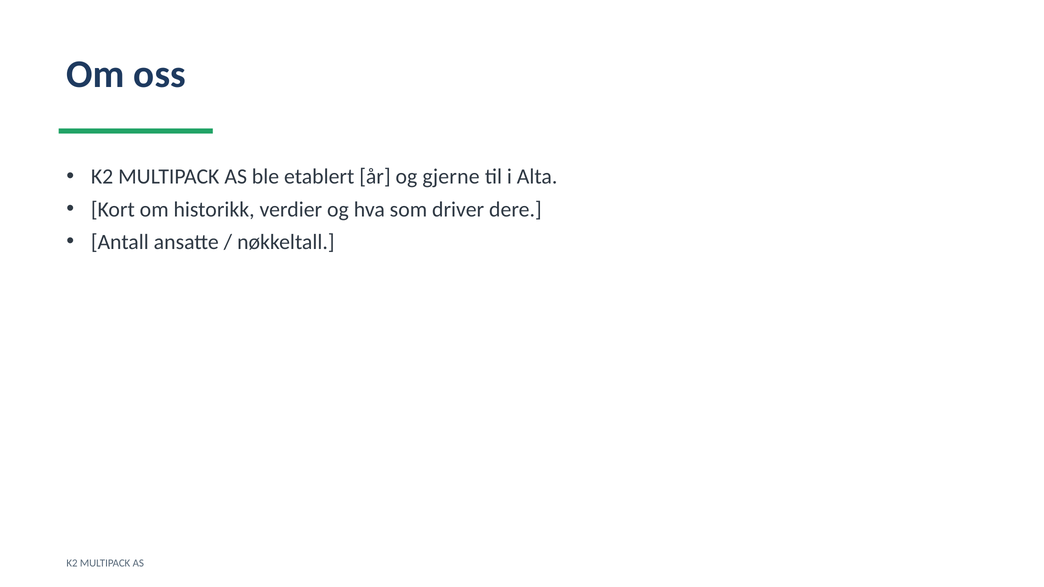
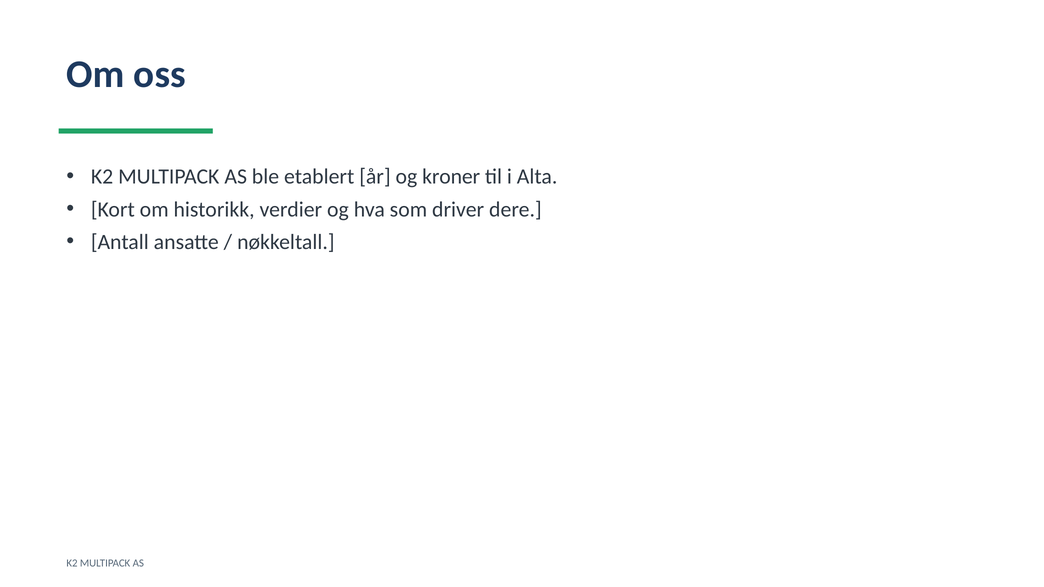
gjerne: gjerne -> kroner (451, 177)
